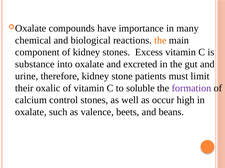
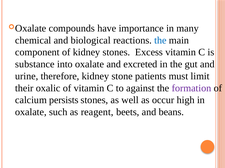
the colour: orange -> blue (160, 40)
soluble: soluble -> against (140, 88)
control: control -> persists (64, 100)
valence: valence -> reagent (97, 112)
